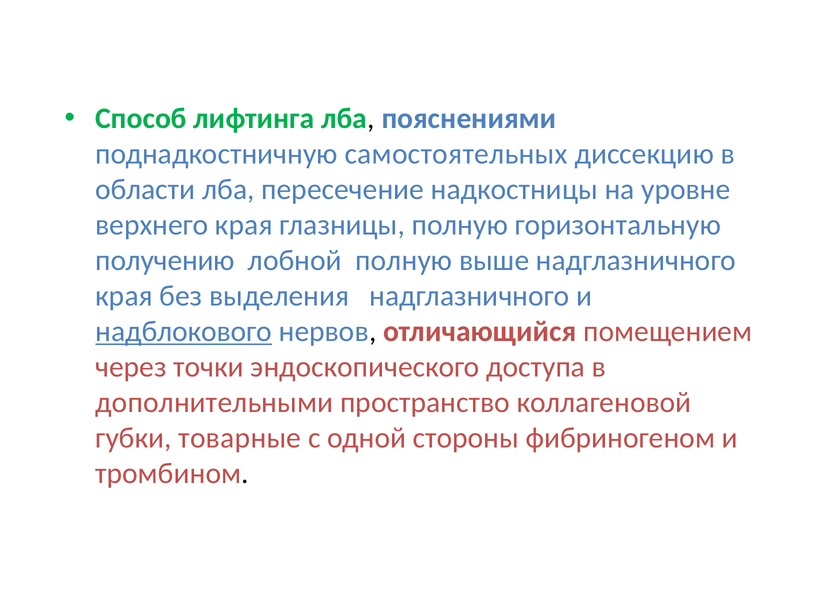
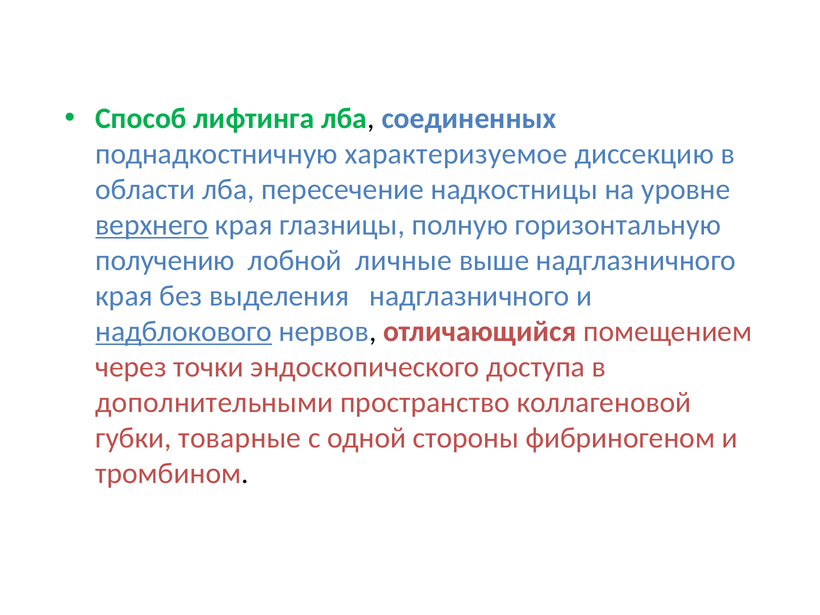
пояснениями: пояснениями -> соединенных (469, 119)
самостоятельных: самостоятельных -> характеризуемое (456, 154)
верхнего underline: none -> present (152, 225)
лобной полную: полную -> личные (404, 261)
